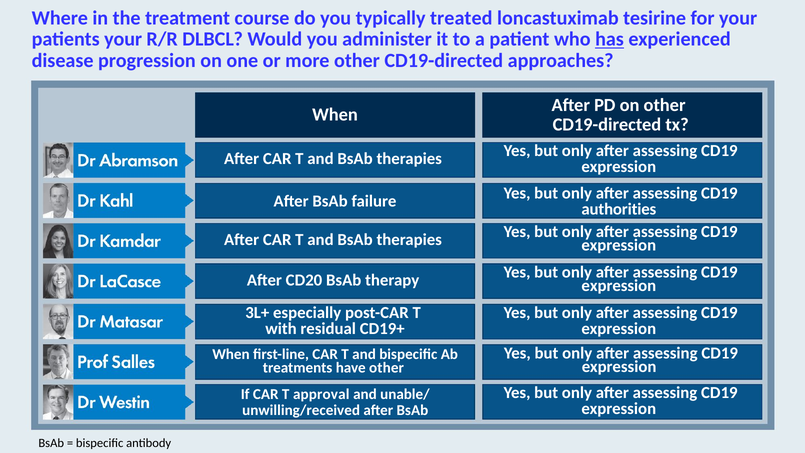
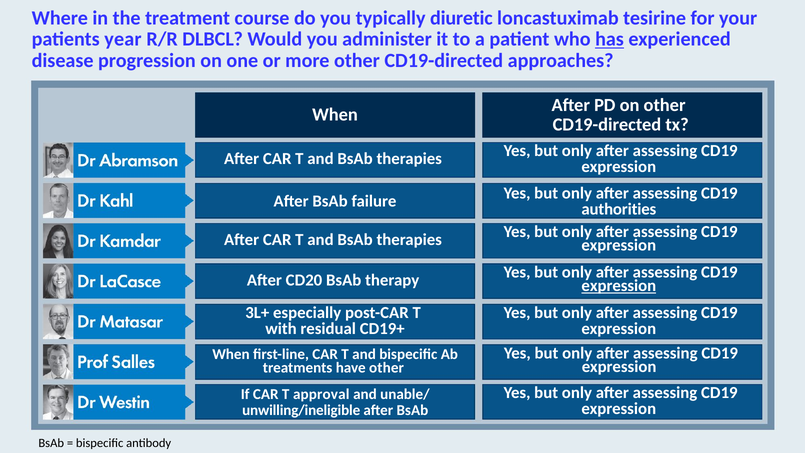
treated: treated -> diuretic (461, 18)
patients your: your -> year (123, 39)
expression underline: none -> present (619, 286)
unwilling/received: unwilling/received -> unwilling/ineligible (301, 410)
